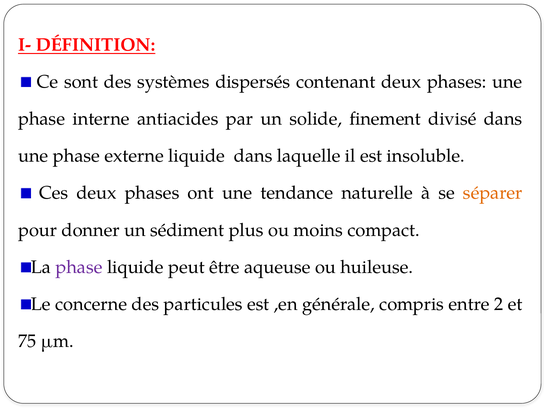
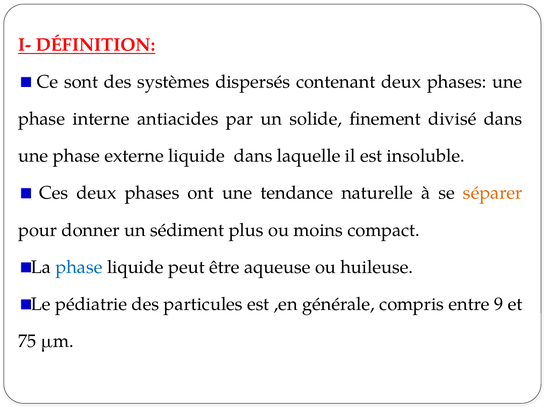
phase colour: purple -> blue (79, 267)
concerne: concerne -> pédiatrie (91, 304)
2: 2 -> 9 (499, 304)
